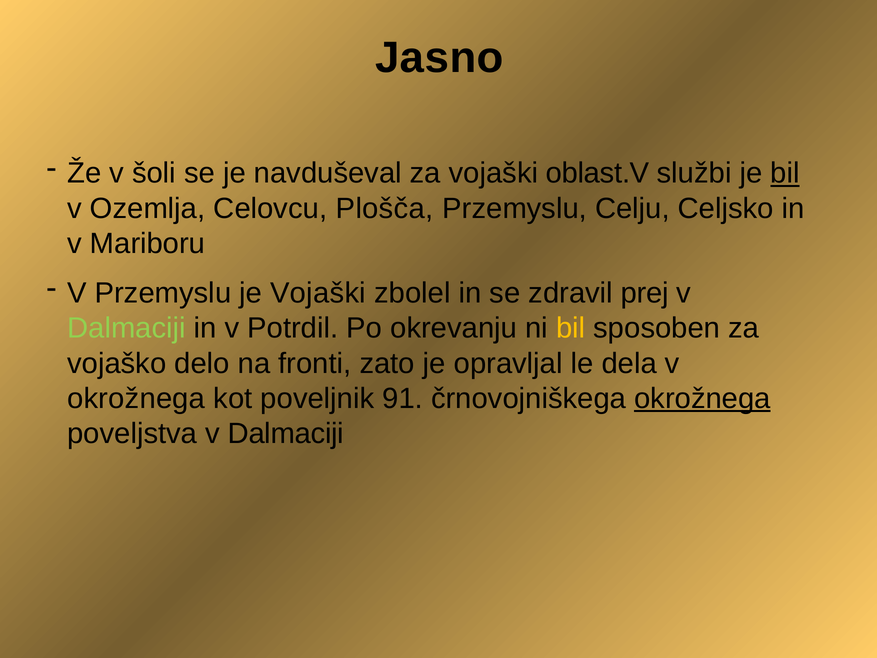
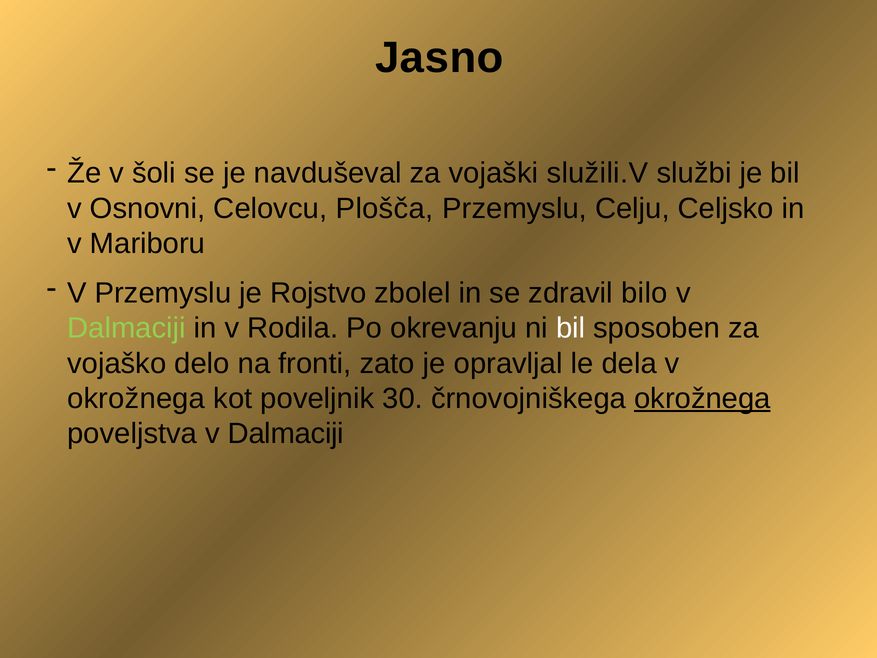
oblast.V: oblast.V -> služili.V (597, 173)
bil underline: present -> none (785, 173)
Ozemlja: Ozemlja -> Osnovni (148, 208)
je Vojaški: Vojaški -> Rojstvo (318, 293)
prej: prej -> bilo (644, 293)
Potrdil: Potrdil -> Rodila (293, 328)
bil colour: yellow -> white (571, 328)
91: 91 -> 30 (403, 398)
